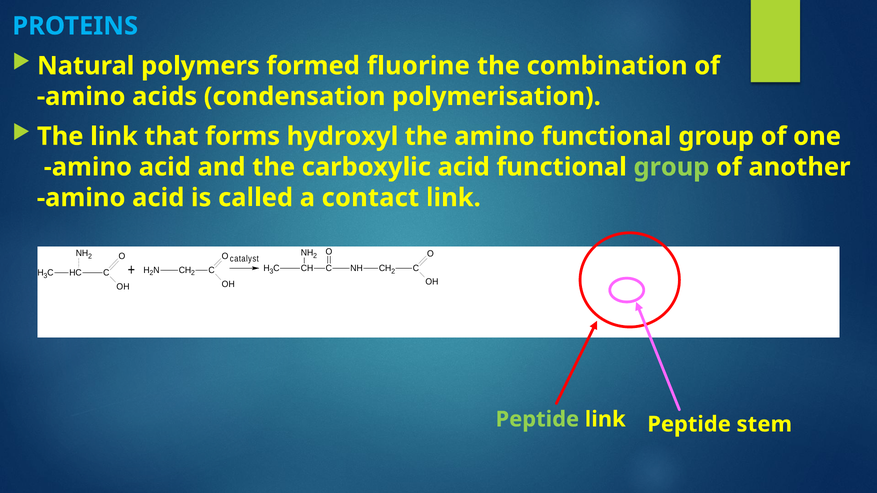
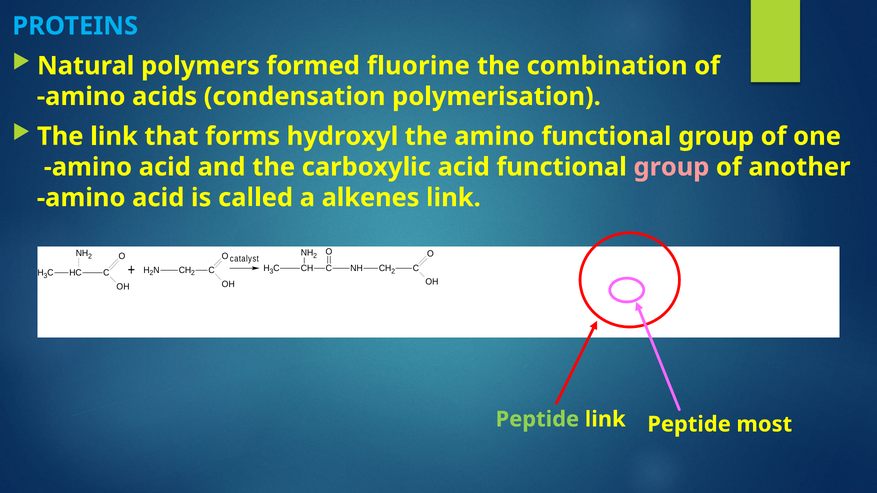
group colour: light green -> pink (671, 167)
contact: contact -> alkenes (371, 198)
stem: stem -> most (764, 425)
